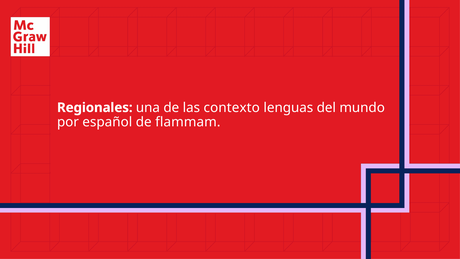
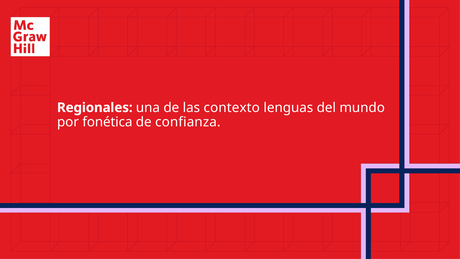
español: español -> fonética (107, 122)
flammam: flammam -> confianza (188, 122)
